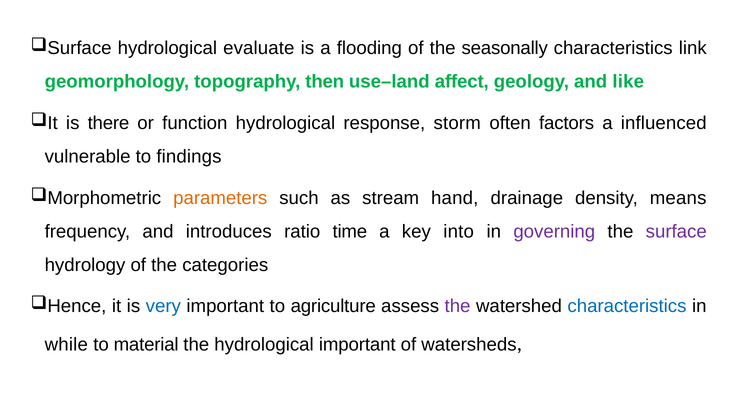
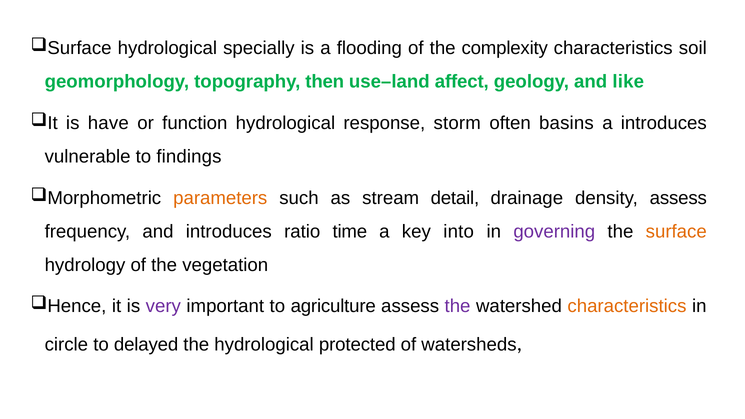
evaluate: evaluate -> specially (259, 48)
seasonally: seasonally -> complexity (505, 48)
link: link -> soil (693, 48)
there: there -> have (108, 123)
factors: factors -> basins (566, 123)
a influenced: influenced -> introduces (664, 123)
hand: hand -> detail (455, 198)
density means: means -> assess (678, 198)
surface colour: purple -> orange (676, 231)
categories: categories -> vegetation (225, 265)
very colour: blue -> purple (163, 306)
characteristics colour: blue -> orange (627, 306)
while: while -> circle (66, 345)
material: material -> delayed (146, 345)
hydrological important: important -> protected (357, 345)
